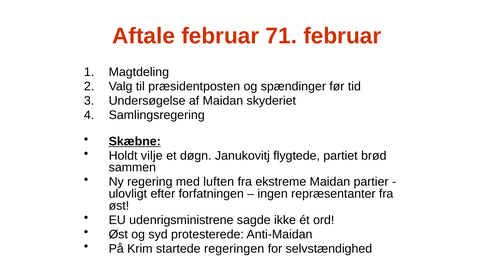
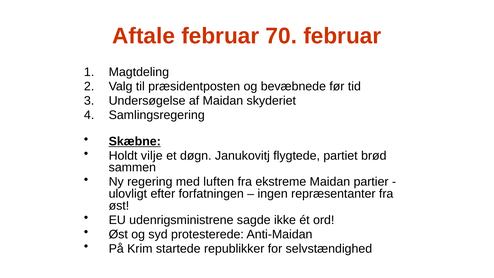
71: 71 -> 70 (281, 36)
spændinger: spændinger -> bevæbnede (293, 86)
regeringen: regeringen -> republikker (234, 249)
